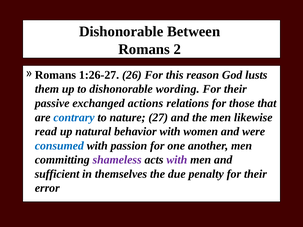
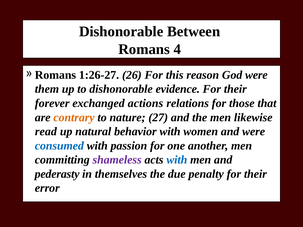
2: 2 -> 4 (177, 49)
God lusts: lusts -> were (256, 75)
wording: wording -> evidence (178, 89)
passive: passive -> forever (52, 103)
contrary colour: blue -> orange (74, 118)
with colour: purple -> blue (177, 160)
sufficient: sufficient -> pederasty (57, 174)
